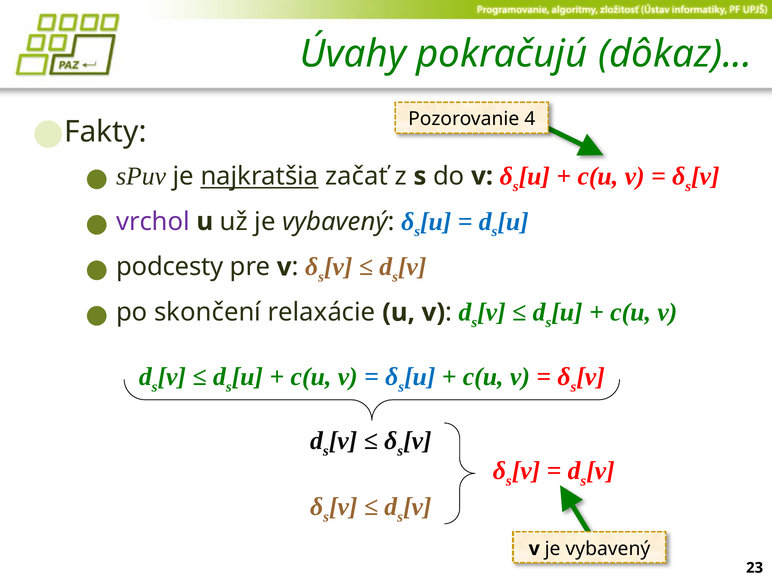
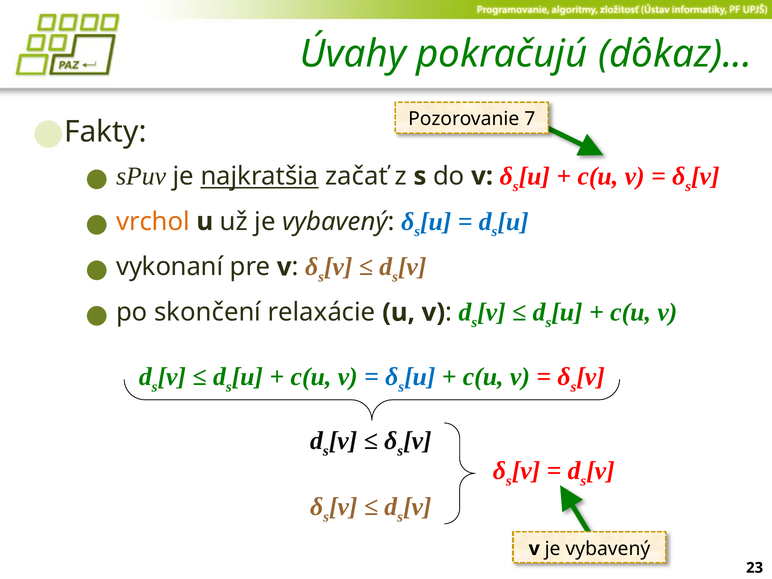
4: 4 -> 7 (530, 119)
vrchol colour: purple -> orange (153, 222)
podcesty: podcesty -> vykonaní (170, 267)
